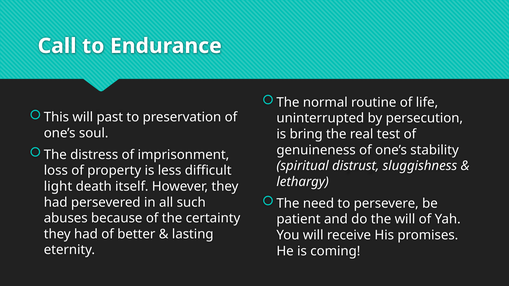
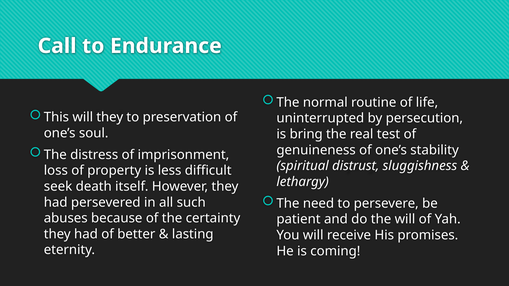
will past: past -> they (110, 117)
light: light -> seek (58, 187)
